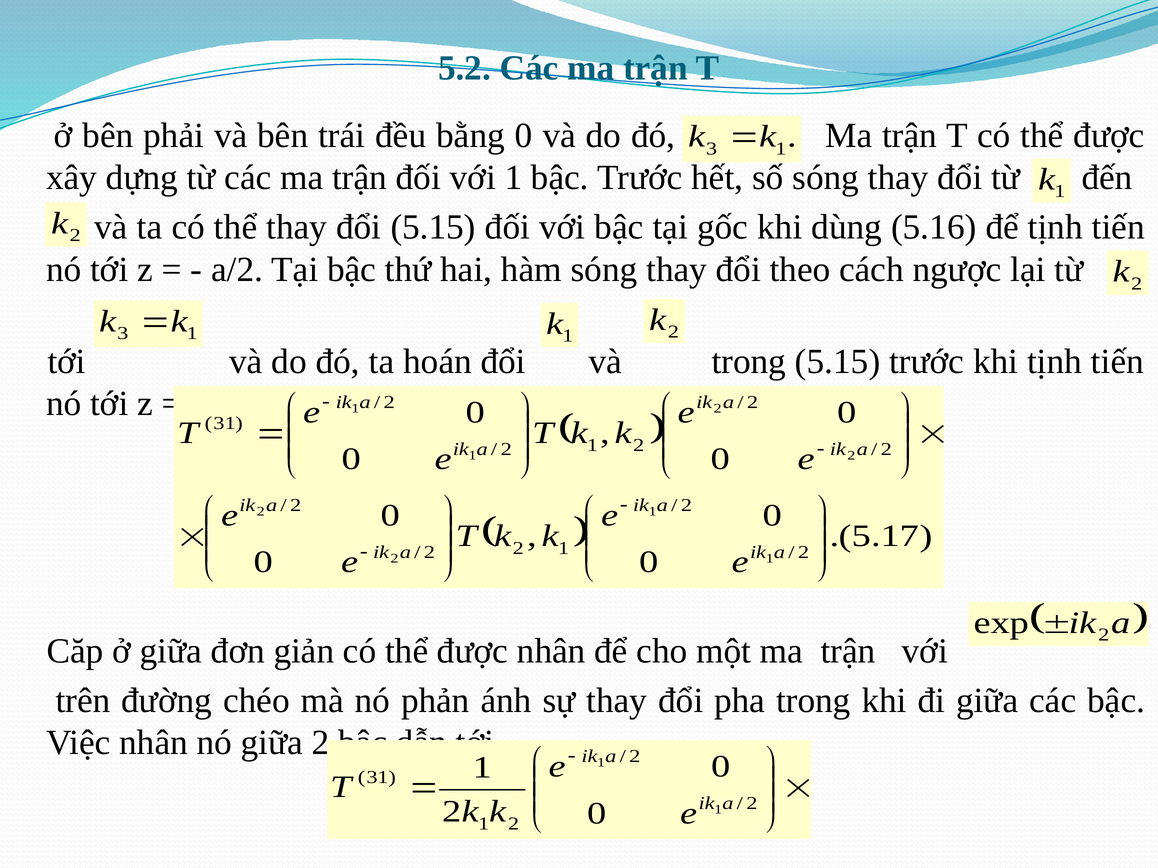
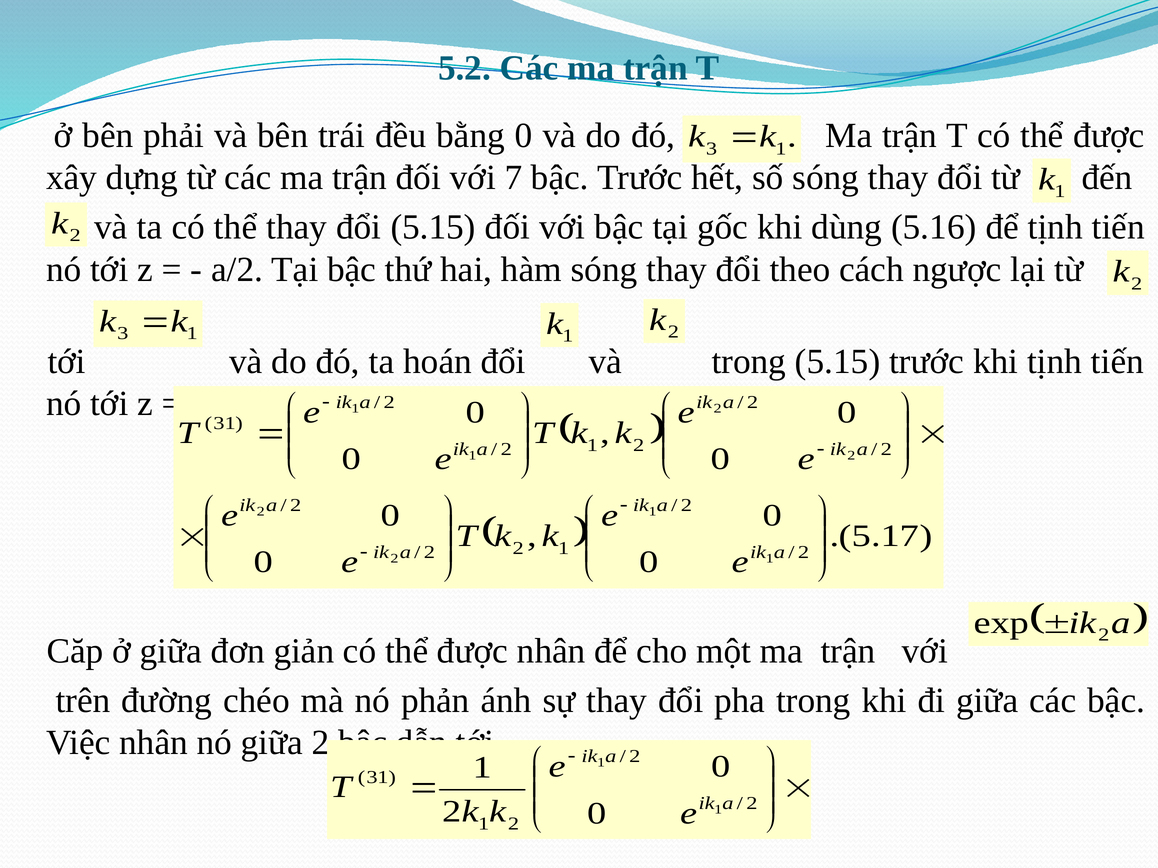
với 1: 1 -> 7 (513, 178)
